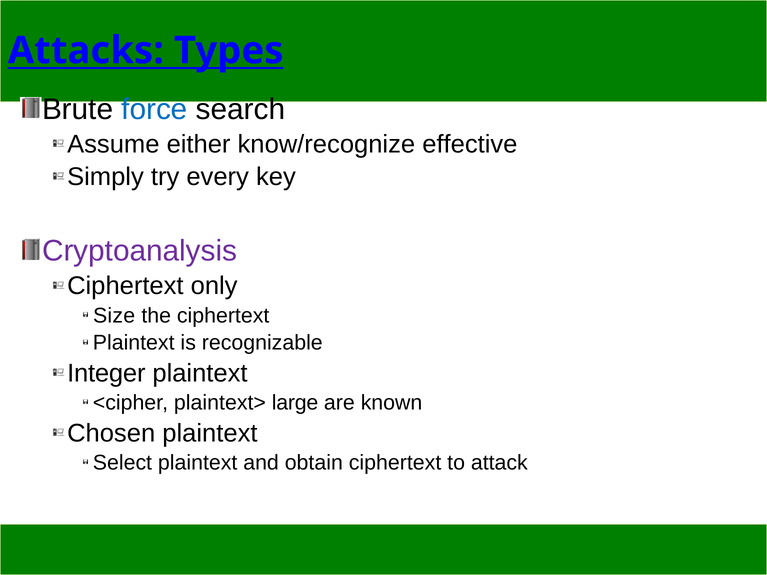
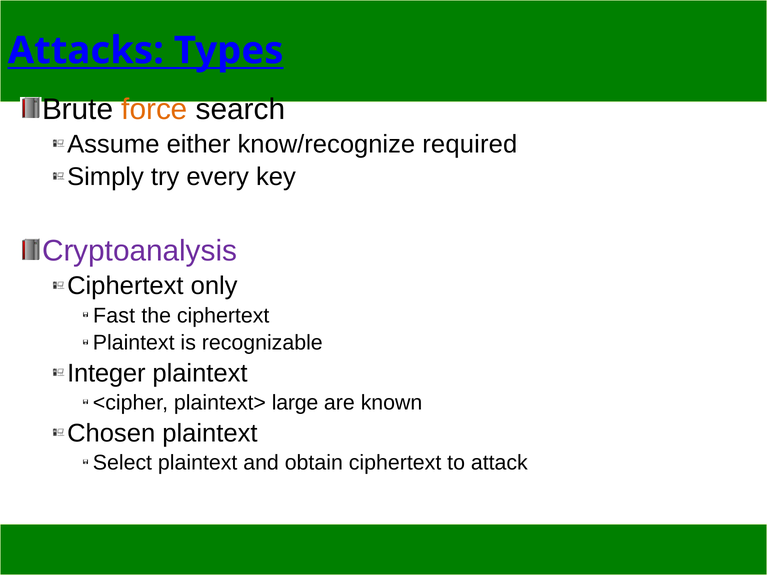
force colour: blue -> orange (154, 109)
effective: effective -> required (470, 144)
Size: Size -> Fast (114, 316)
